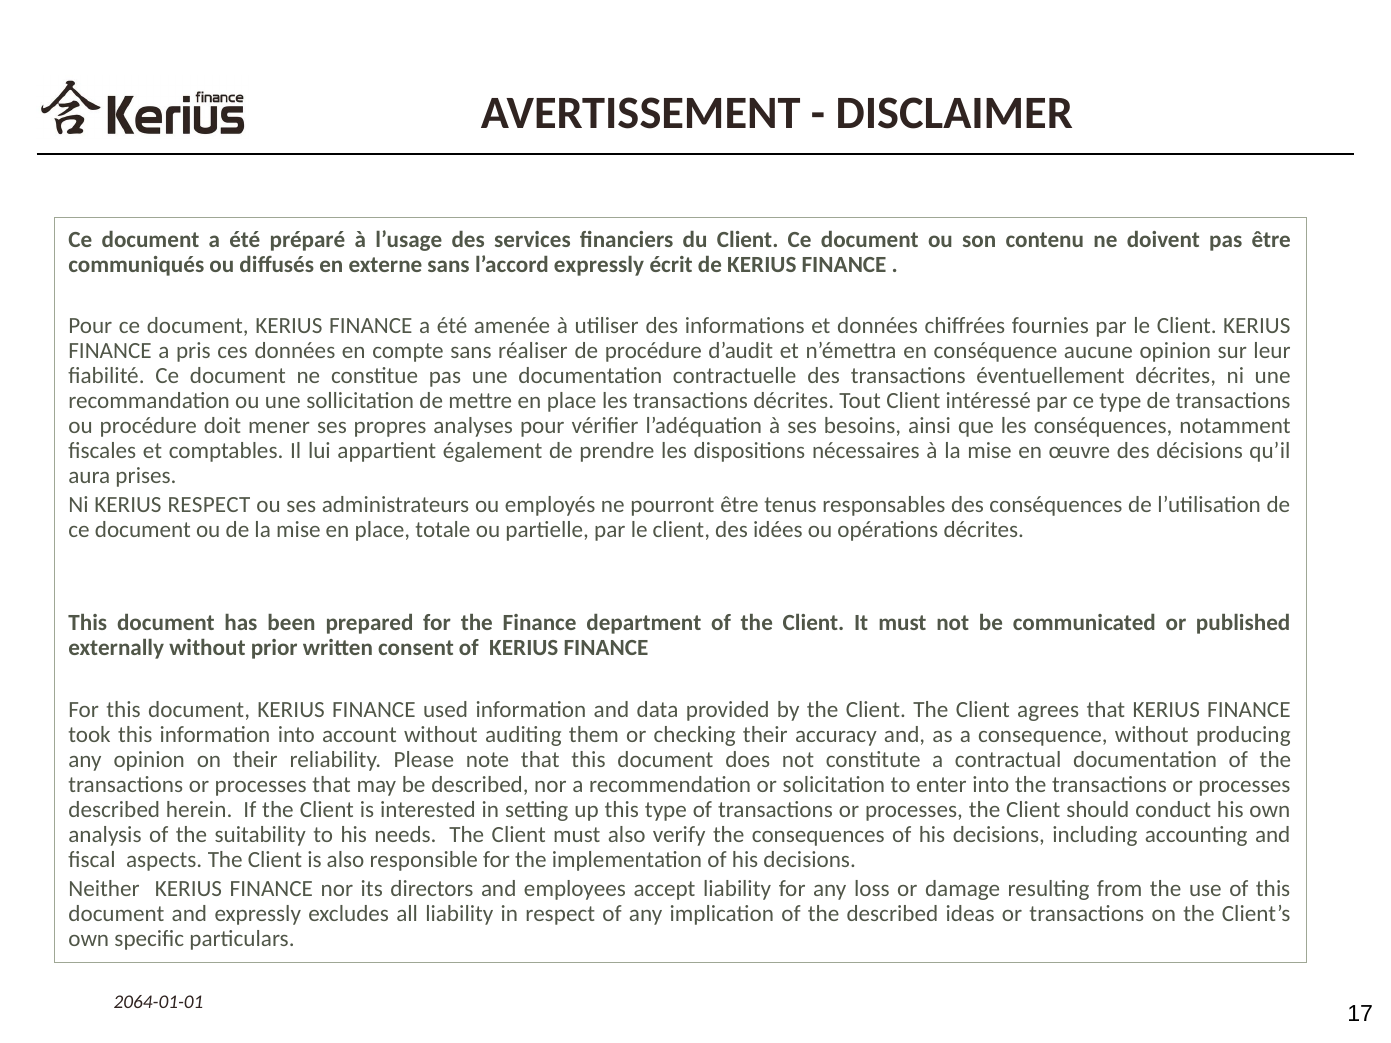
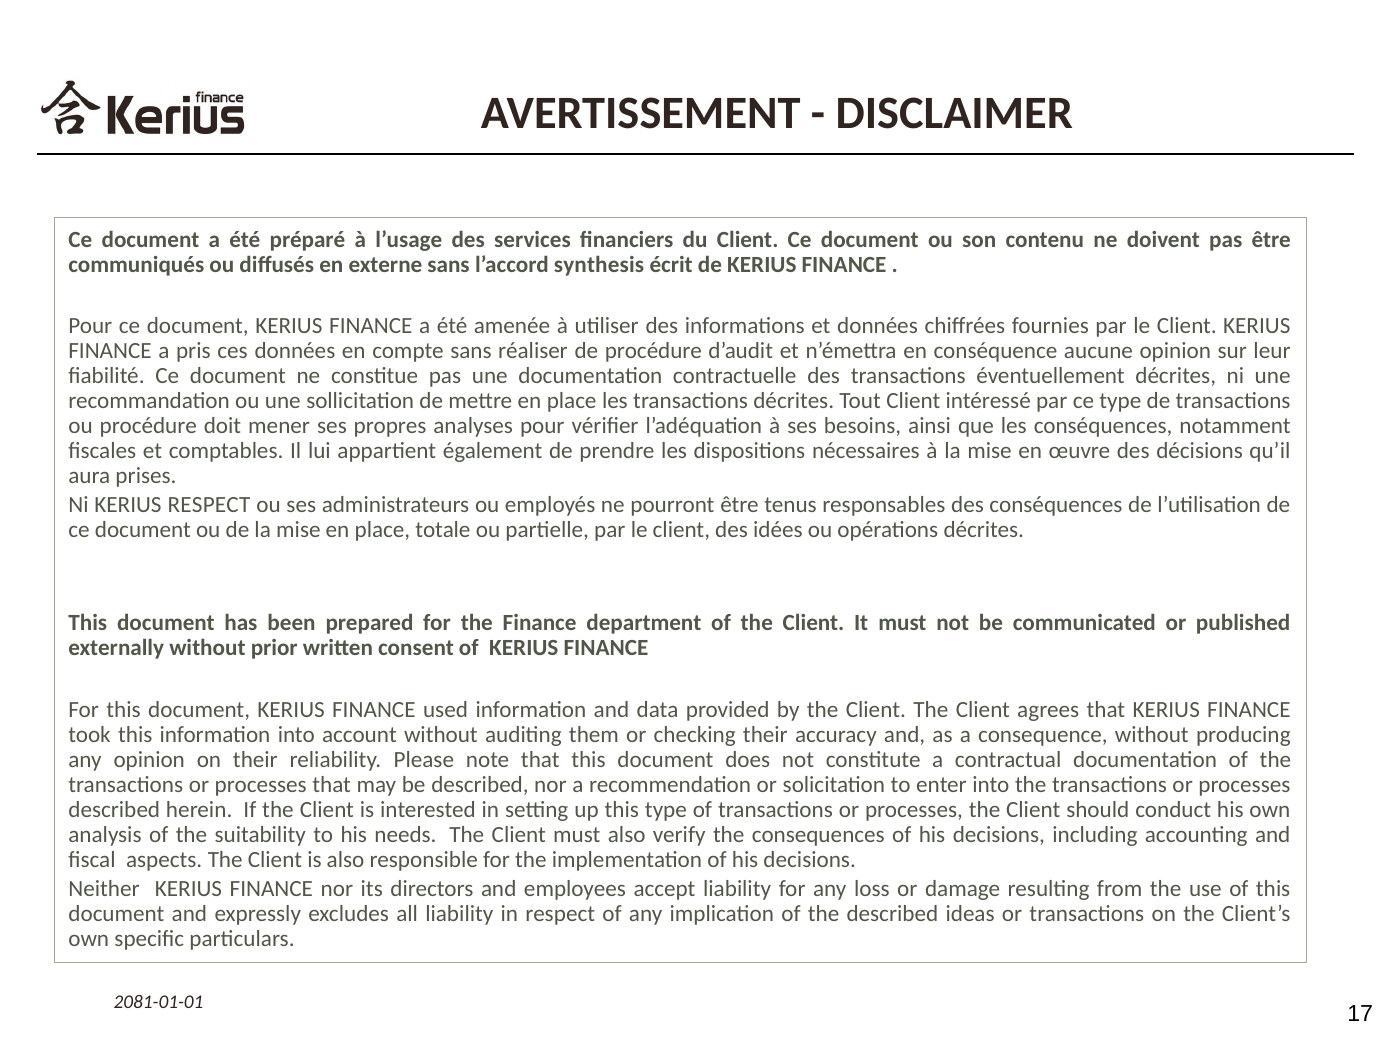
l’accord expressly: expressly -> synthesis (599, 265)
2064-01-01: 2064-01-01 -> 2081-01-01 (159, 1002)
